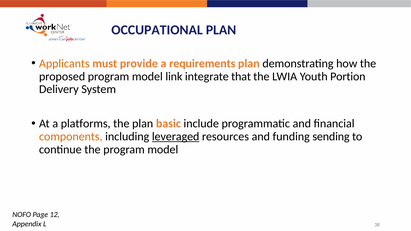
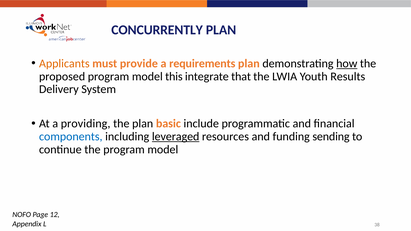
OCCUPATIONAL: OCCUPATIONAL -> CONCURRENTLY (157, 30)
how underline: none -> present (347, 64)
link: link -> this (174, 76)
Portion: Portion -> Results (348, 76)
platforms: platforms -> providing (86, 124)
components colour: orange -> blue (71, 137)
